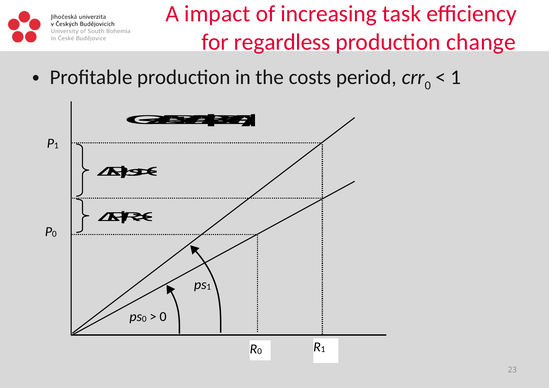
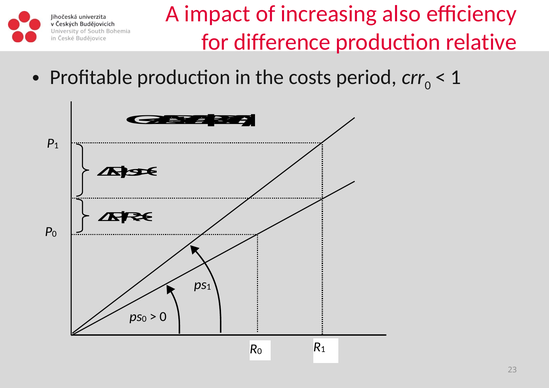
task: task -> also (402, 14)
regardless: regardless -> difference (282, 42)
change: change -> relative (481, 42)
